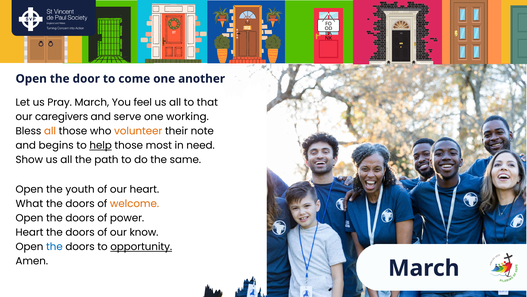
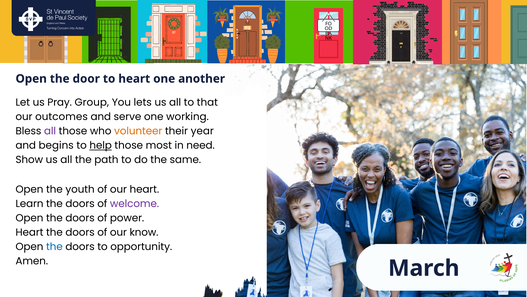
to come: come -> heart (134, 79)
Pray March: March -> Group (92, 102)
feel: feel -> lets (143, 102)
caregivers: caregivers -> outcomes (61, 117)
all colour: orange -> purple (50, 131)
note: note -> year (202, 131)
What: What -> Learn (29, 203)
welcome colour: orange -> purple (135, 203)
opportunity underline: present -> none (141, 246)
